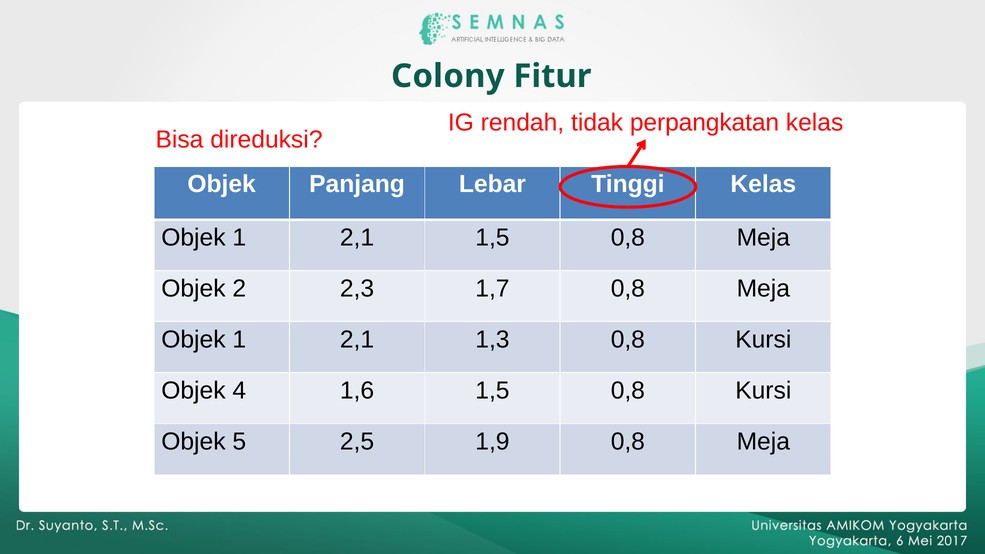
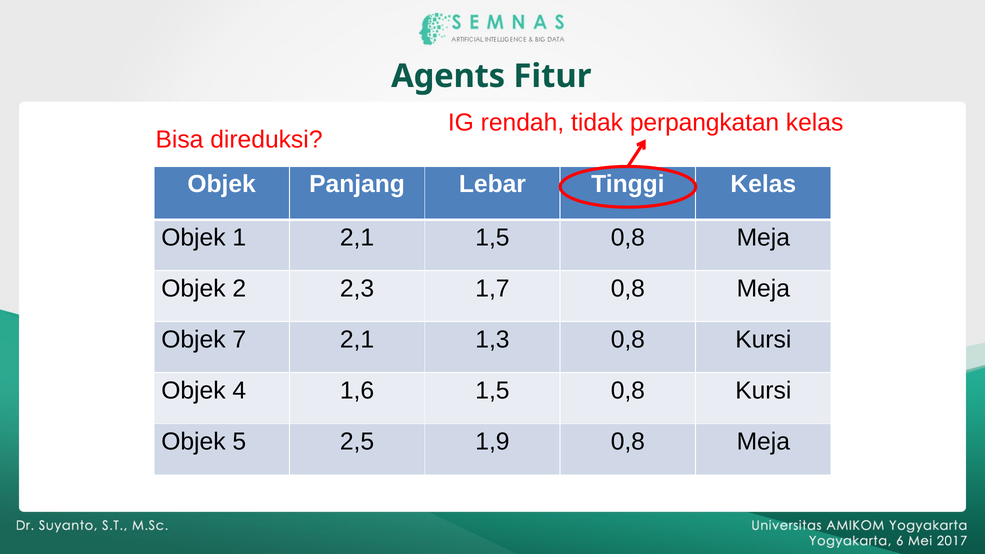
Colony: Colony -> Agents (448, 76)
1: 1 -> 7 (239, 340)
